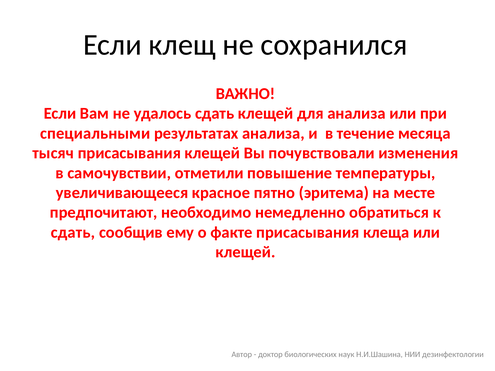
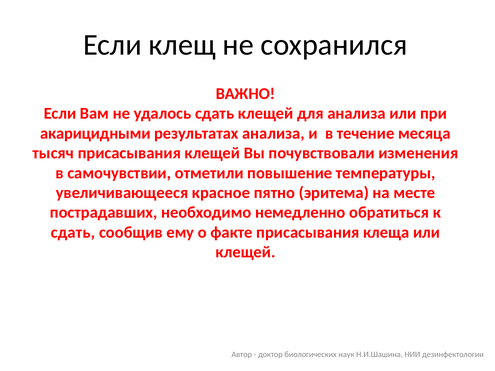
специальными: специальными -> акарицидными (95, 133)
предпочитают: предпочитают -> пострадавших (104, 213)
